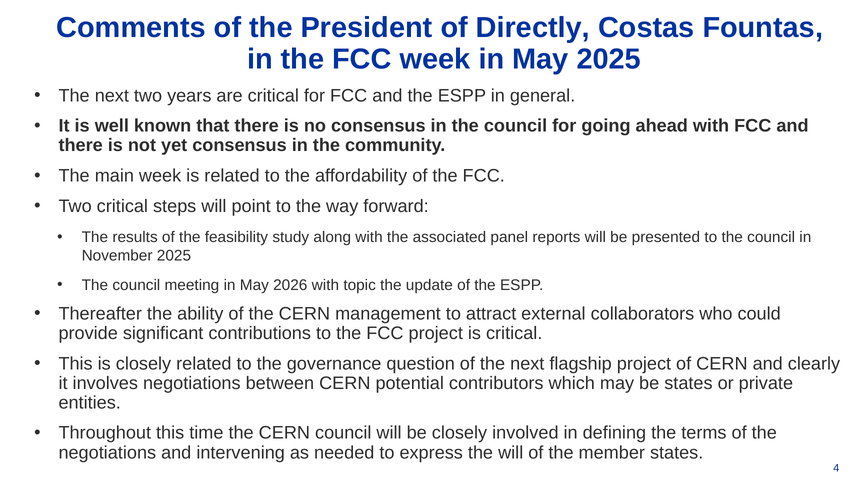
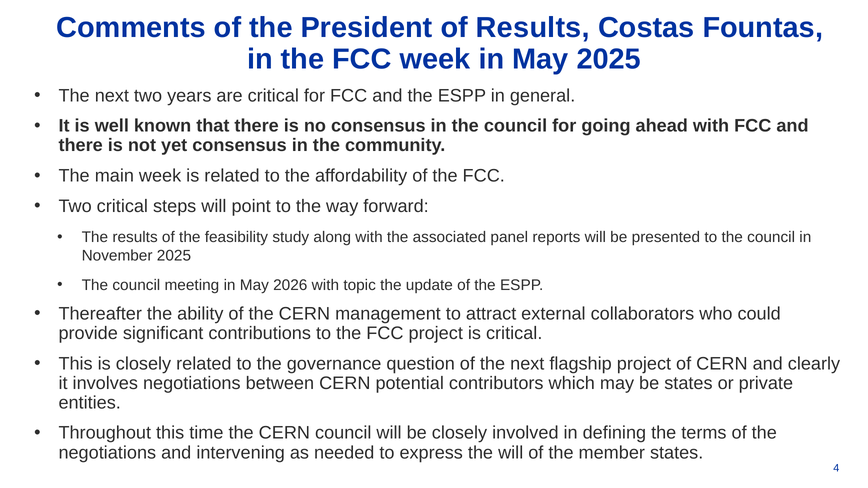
of Directly: Directly -> Results (533, 28)
